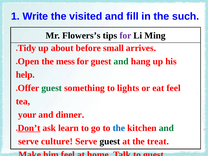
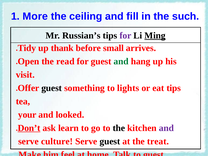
Write: Write -> More (35, 16)
visited: visited -> ceiling (86, 16)
Flowers’s: Flowers’s -> Russian’s (81, 36)
Ming underline: none -> present (155, 36)
about: about -> thank (62, 48)
mess: mess -> read (65, 61)
help: help -> visit (25, 75)
guest colour: green -> black (52, 88)
eat feel: feel -> tips (174, 88)
dinner: dinner -> looked (70, 115)
the colour: blue -> black (119, 128)
and colour: green -> purple (166, 128)
